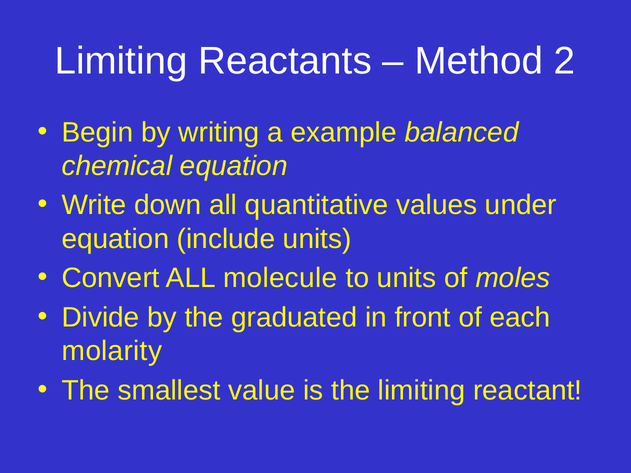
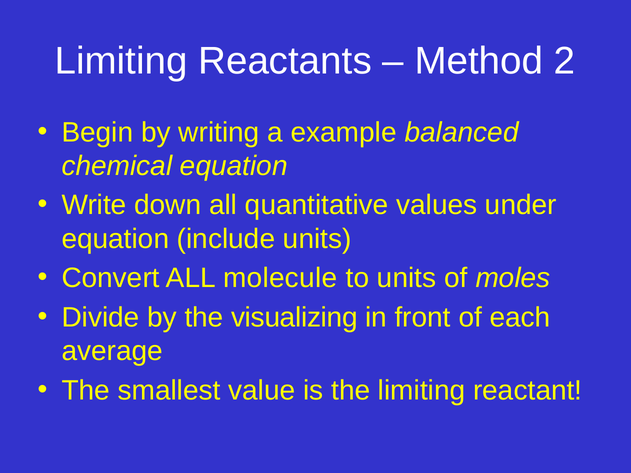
graduated: graduated -> visualizing (294, 318)
molarity: molarity -> average (112, 351)
